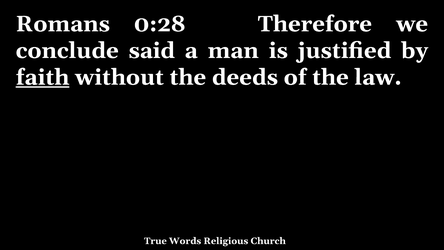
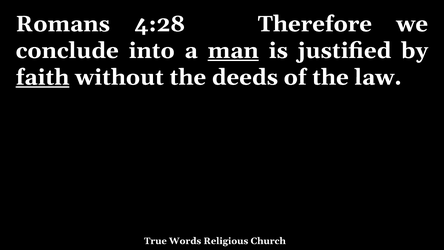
0:28: 0:28 -> 4:28 (160, 24)
said: said -> into (152, 51)
man underline: none -> present (233, 51)
